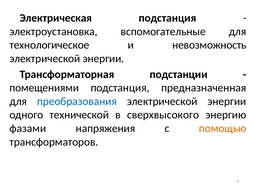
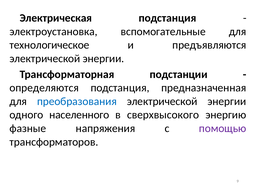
невозможность: невозможность -> предъявляются (209, 45)
помещениями: помещениями -> определяются (44, 88)
технической: технической -> населенного (79, 115)
фазами: фазами -> фазные (28, 129)
помощью colour: orange -> purple (223, 129)
